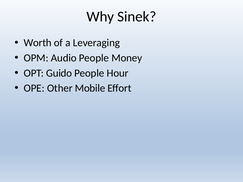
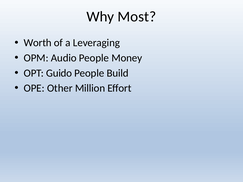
Sinek: Sinek -> Most (137, 17)
Hour: Hour -> Build (118, 73)
Mobile: Mobile -> Million (90, 88)
